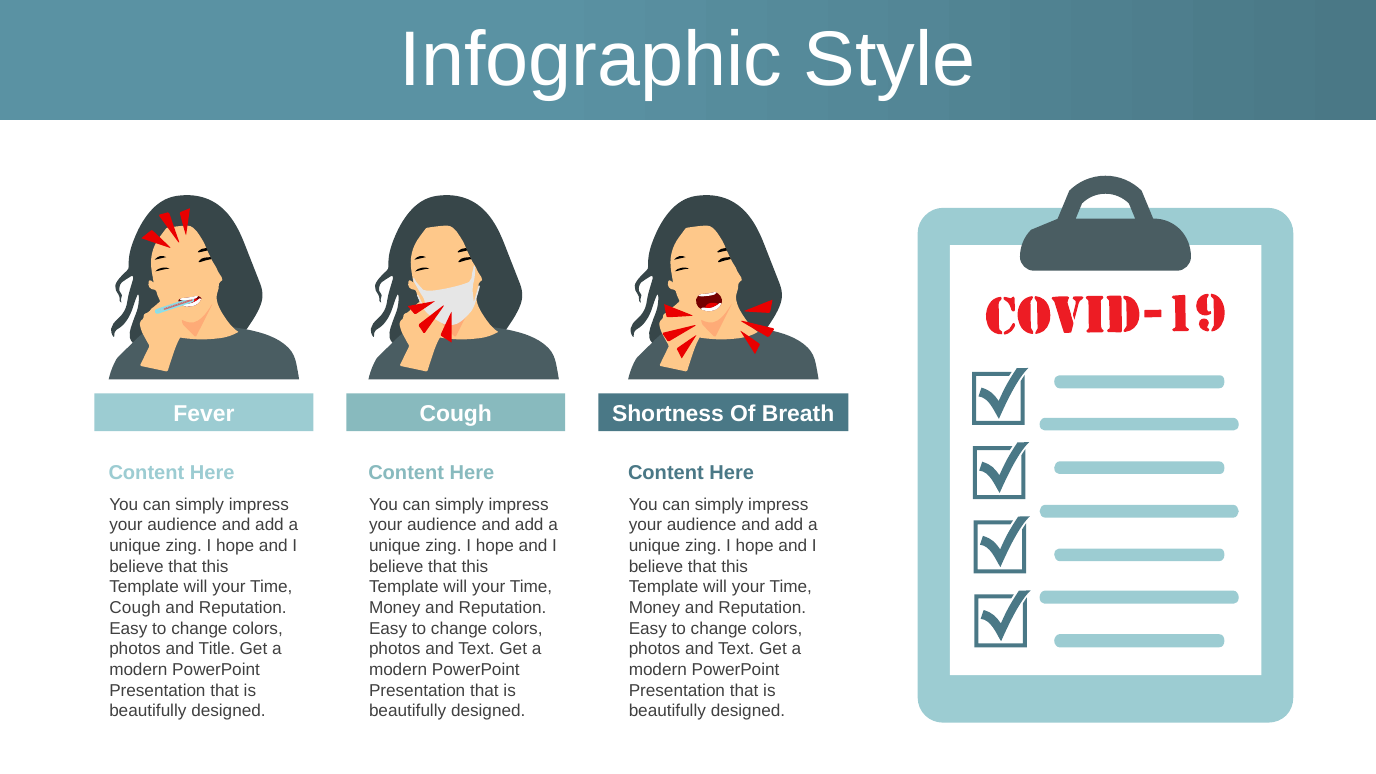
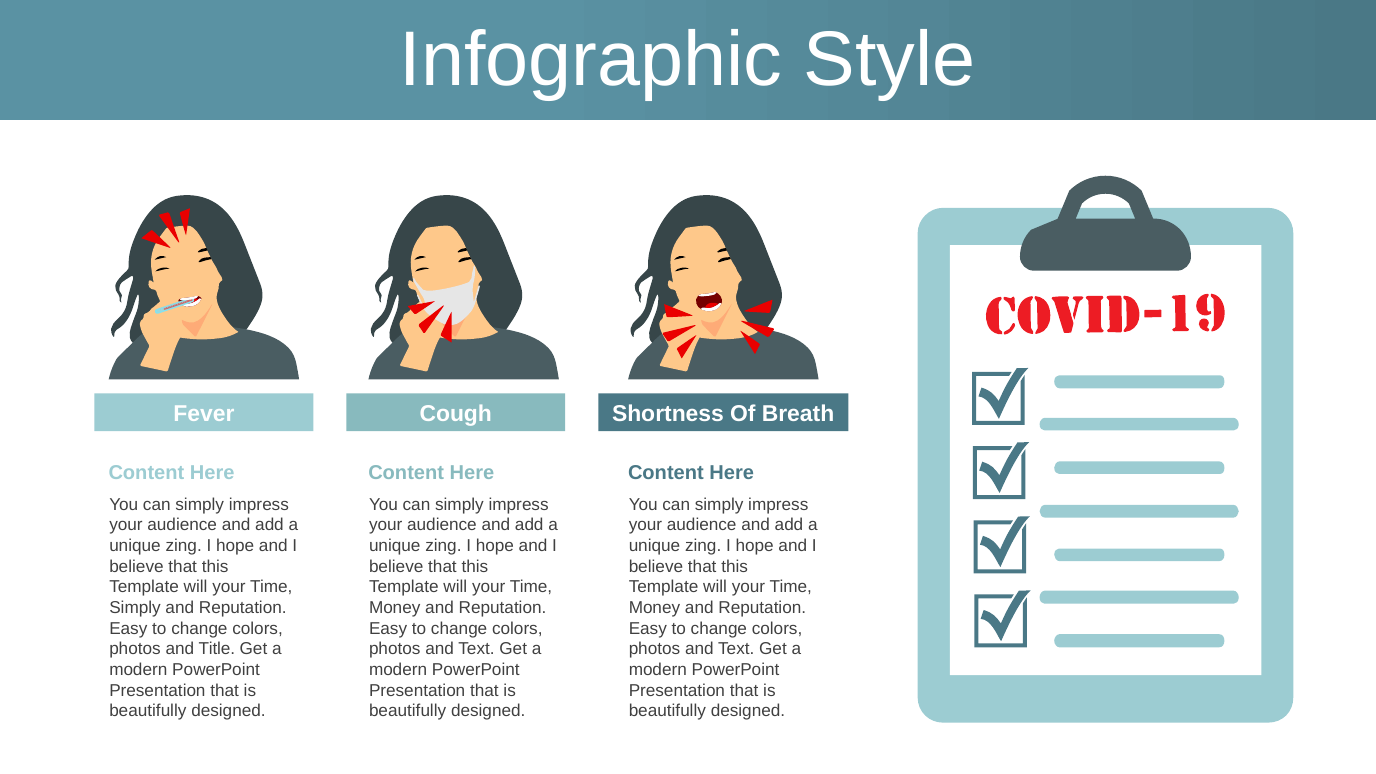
Cough: Cough -> Simply (135, 608)
